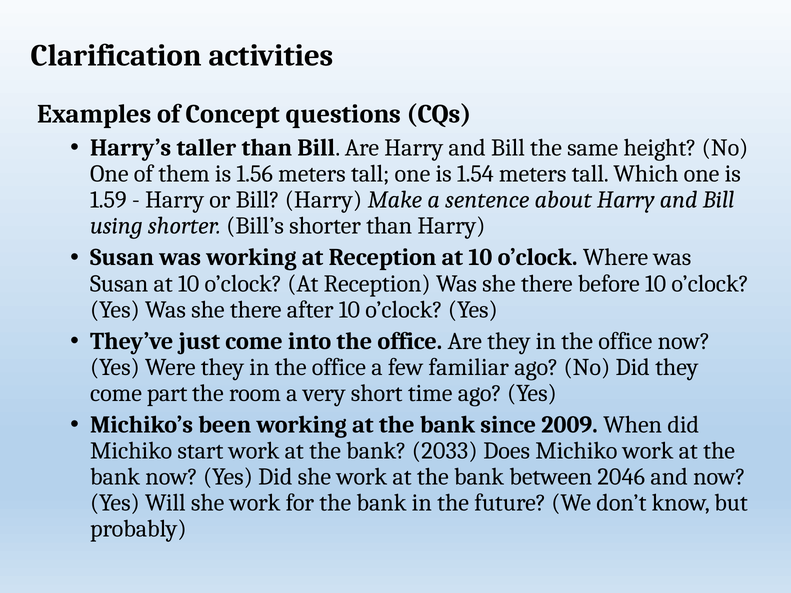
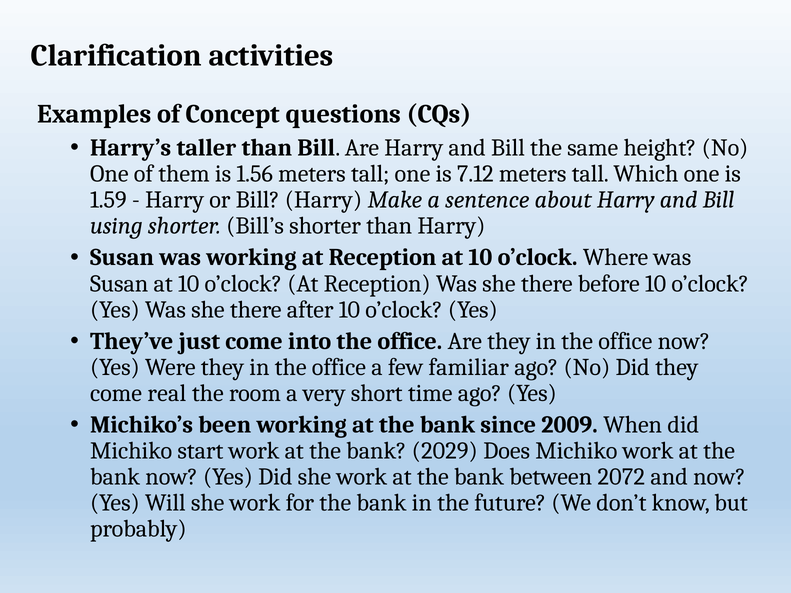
1.54: 1.54 -> 7.12 (475, 174)
part: part -> real (167, 393)
2033: 2033 -> 2029 (445, 451)
2046: 2046 -> 2072 (621, 477)
